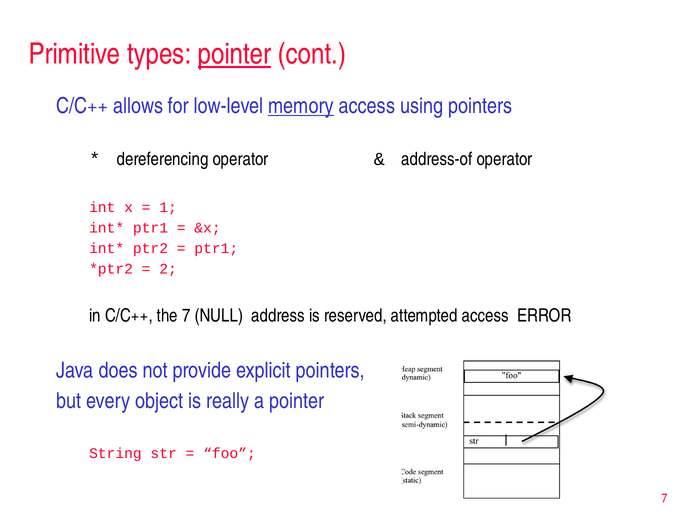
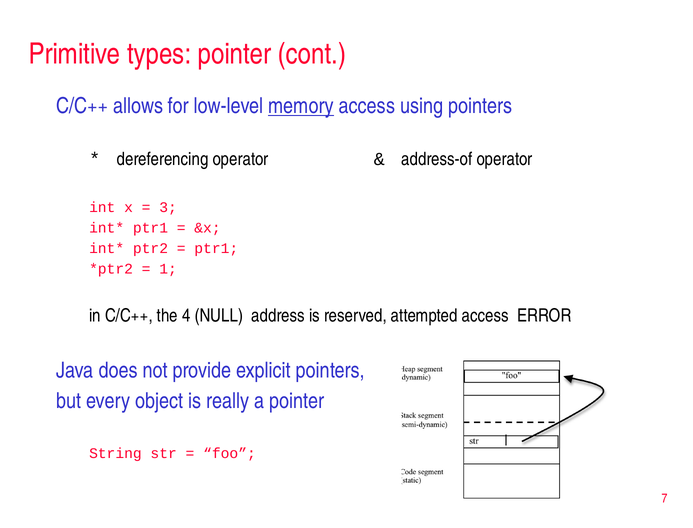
pointer underline: present -> none (235, 54)
1: 1 -> 3 (168, 208)
2: 2 -> 1 (168, 269)
the 7: 7 -> 4 (186, 316)
